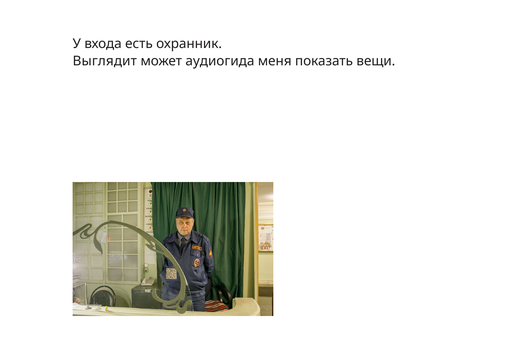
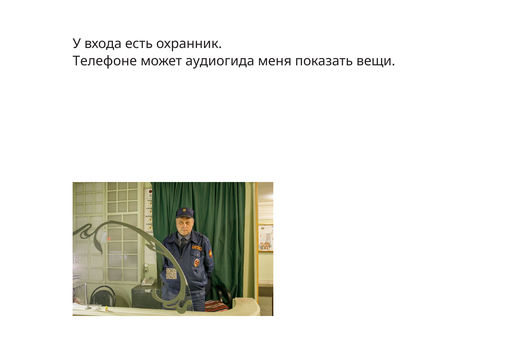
Выглядит: Выглядит -> Телефоне (105, 61)
